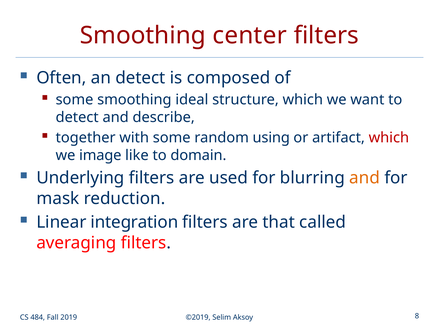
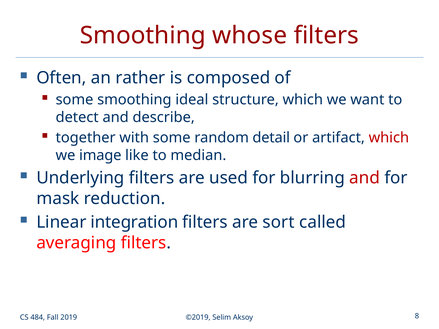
center: center -> whose (250, 35)
an detect: detect -> rather (140, 78)
using: using -> detail (271, 138)
domain: domain -> median (198, 155)
and colour: orange -> red (365, 178)
that: that -> sort (279, 222)
